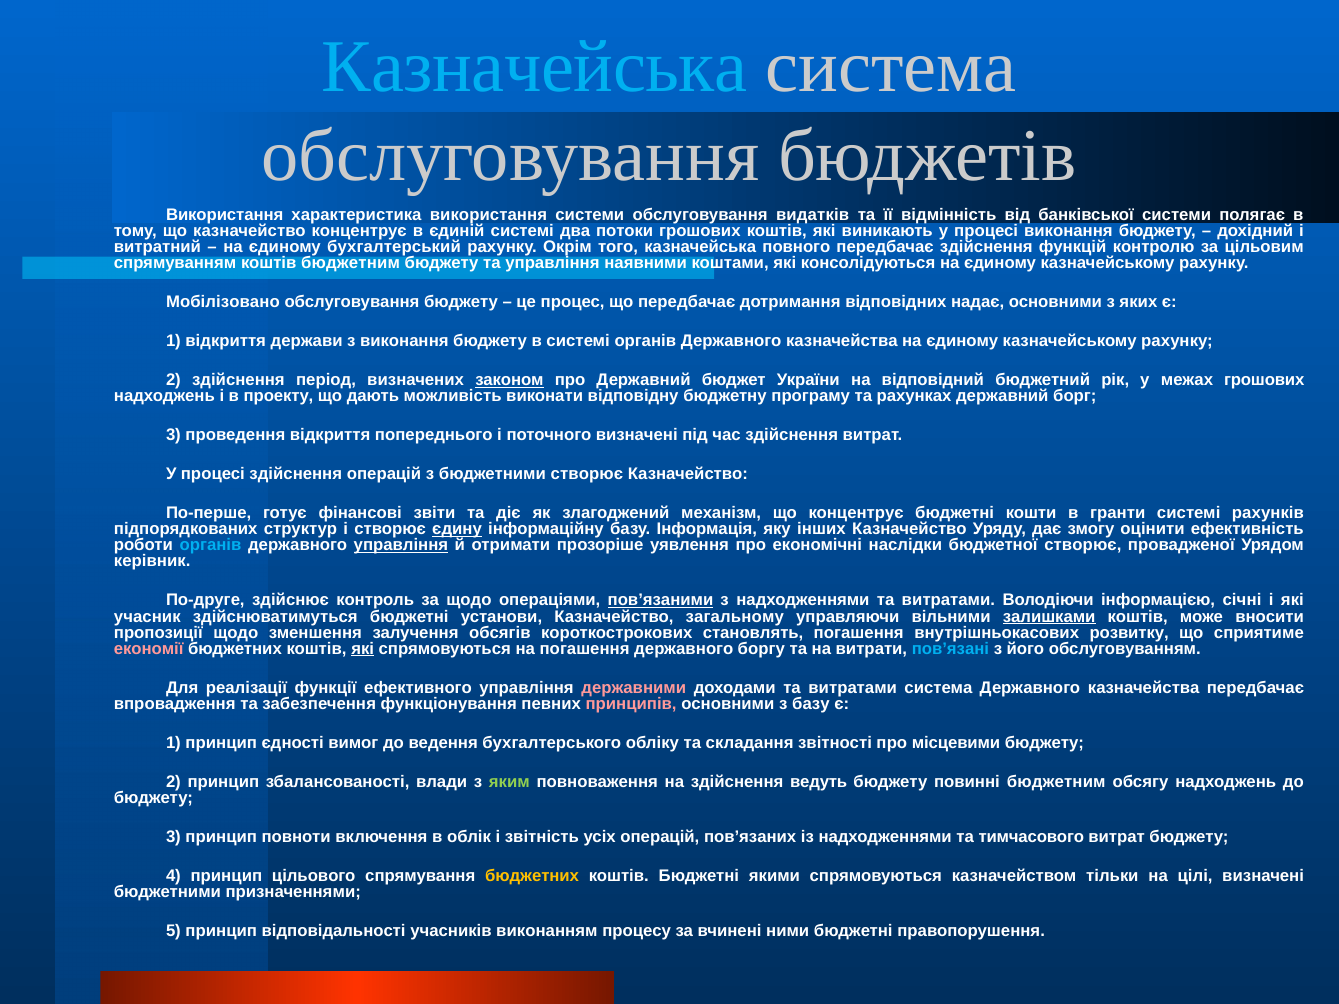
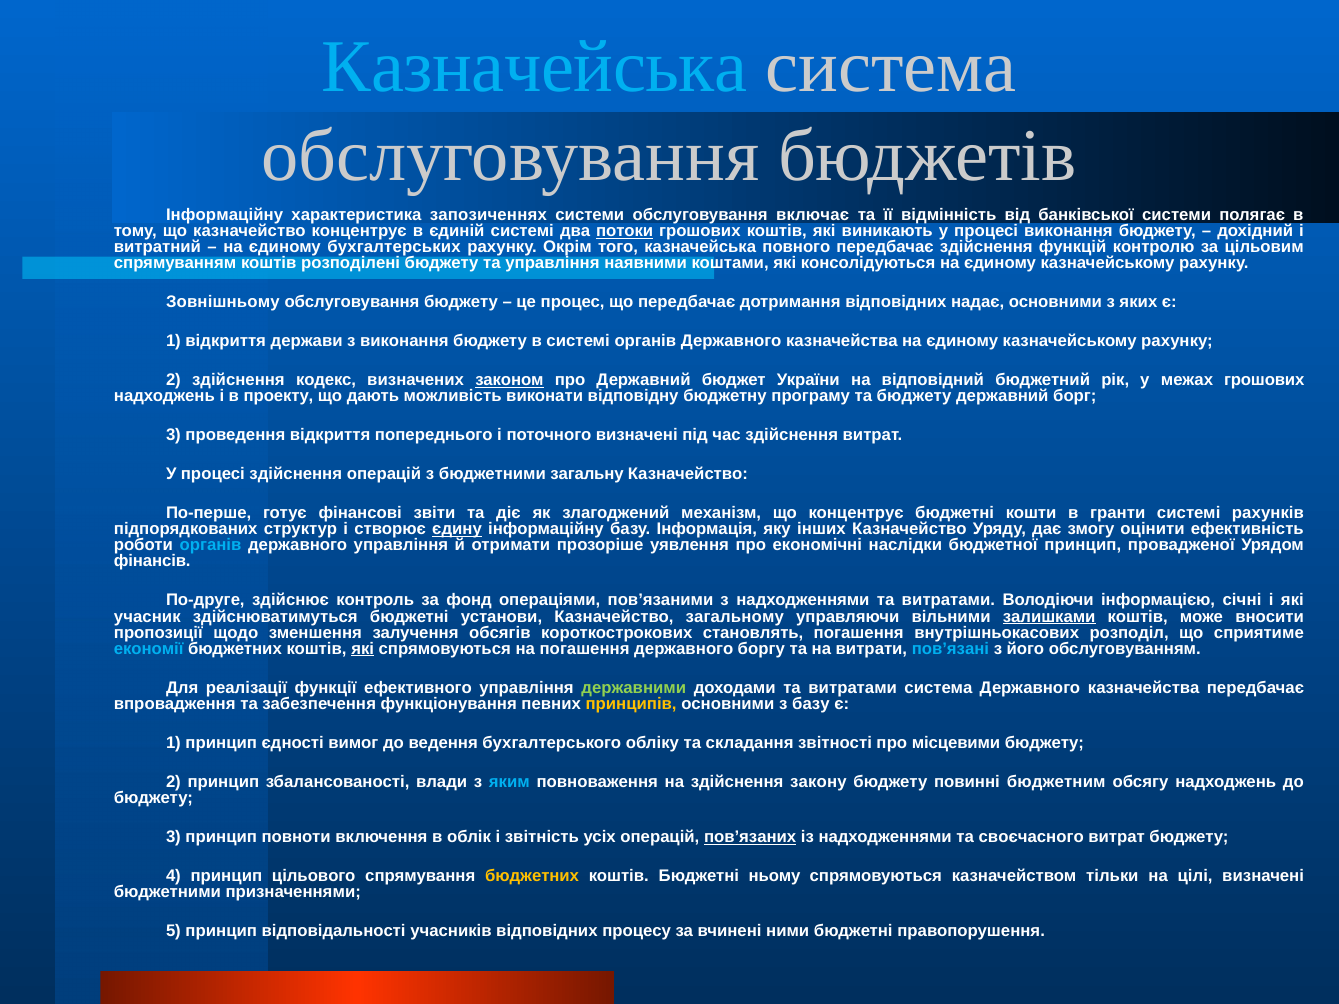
Використання: Використання -> Інформаційну (225, 215)
характеристика використання: використання -> запозиченнях (488, 215)
видатків: видатків -> включає (813, 215)
потоки underline: none -> present (625, 231)
бухгалтерський: бухгалтерський -> бухгалтерських (394, 247)
коштів бюджетним: бюджетним -> розподілені (351, 263)
Мобілізовано: Мобілізовано -> Зовнішньому (223, 302)
період: період -> кодекс (326, 380)
та рахунках: рахунках -> бюджету (914, 396)
бюджетними створює: створює -> загальну (587, 474)
управління underline: present -> none (401, 545)
бюджетної створює: створює -> принцип (1083, 545)
керівник: керівник -> фінансів (152, 562)
за щодо: щодо -> фонд (469, 601)
пов’язаними underline: present -> none (660, 601)
розвитку: розвитку -> розподіл (1129, 633)
економії colour: pink -> light blue (149, 649)
державними colour: pink -> light green (634, 688)
принципів colour: pink -> yellow (631, 704)
яким colour: light green -> light blue (509, 782)
ведуть: ведуть -> закону (818, 782)
пов’язаних underline: none -> present (750, 837)
тимчасового: тимчасового -> своєчасного (1031, 837)
якими: якими -> ньому (775, 876)
учасників виконанням: виконанням -> відповідних (547, 931)
